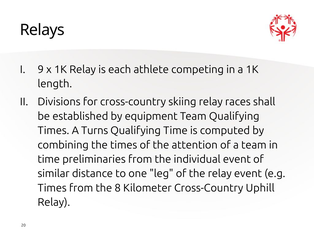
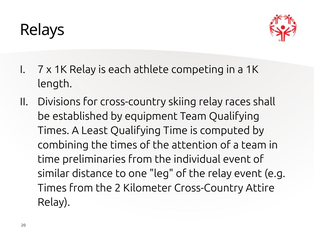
9: 9 -> 7 (41, 70)
Turns: Turns -> Least (95, 131)
8: 8 -> 2 (118, 188)
Uphill: Uphill -> Attire (260, 188)
